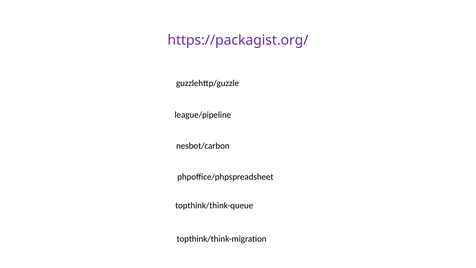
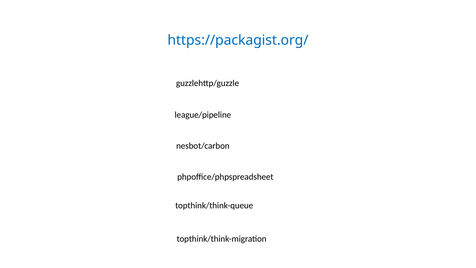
https://packagist.org/ colour: purple -> blue (238, 40)
